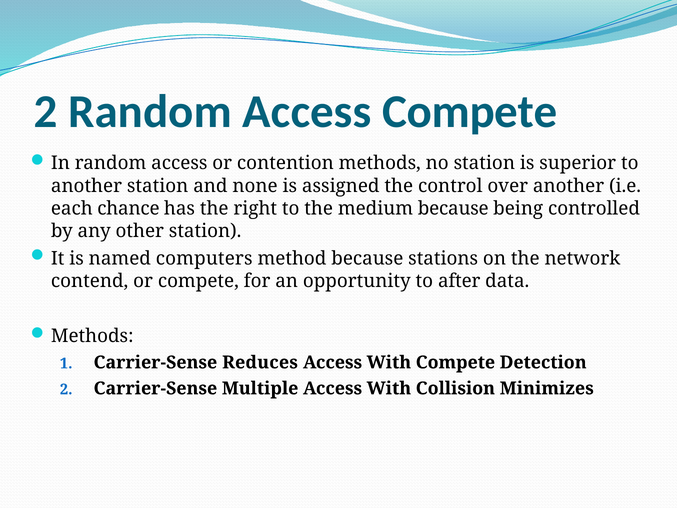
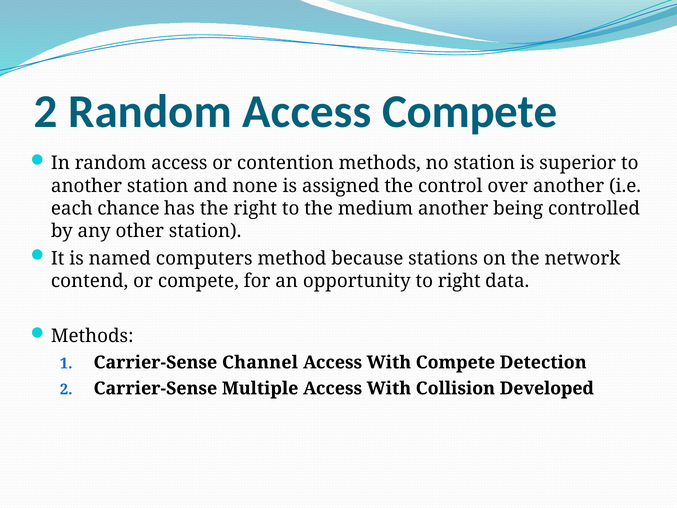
medium because: because -> another (453, 208)
to after: after -> right (459, 281)
Reduces: Reduces -> Channel (260, 362)
Minimizes: Minimizes -> Developed (547, 388)
